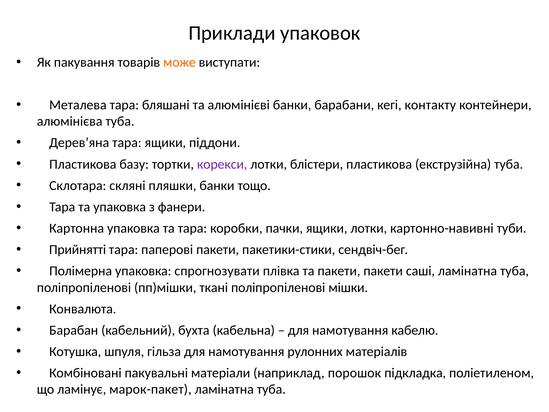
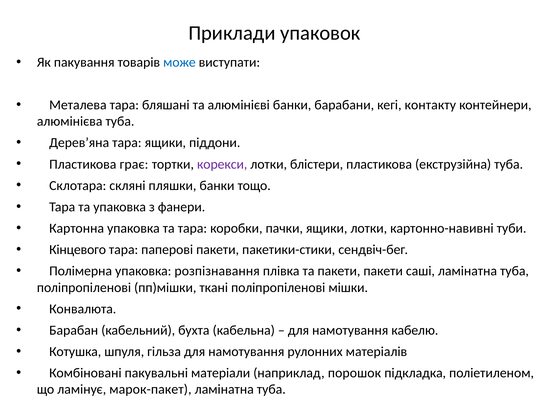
може colour: orange -> blue (179, 62)
базу: базу -> грає (134, 164)
Прийнятті: Прийнятті -> Кінцевого (78, 249)
спрогнозувати: спрогнозувати -> розпізнавання (217, 271)
